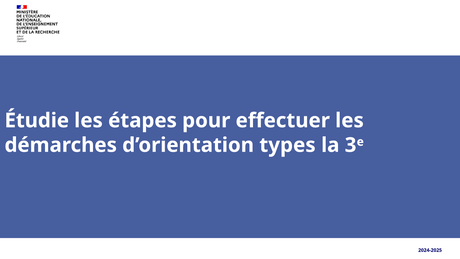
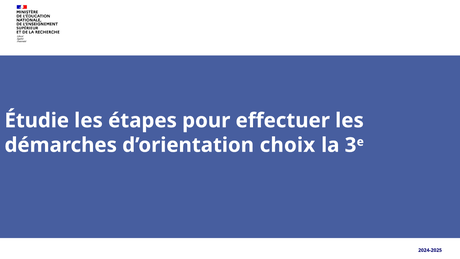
types: types -> choix (287, 145)
